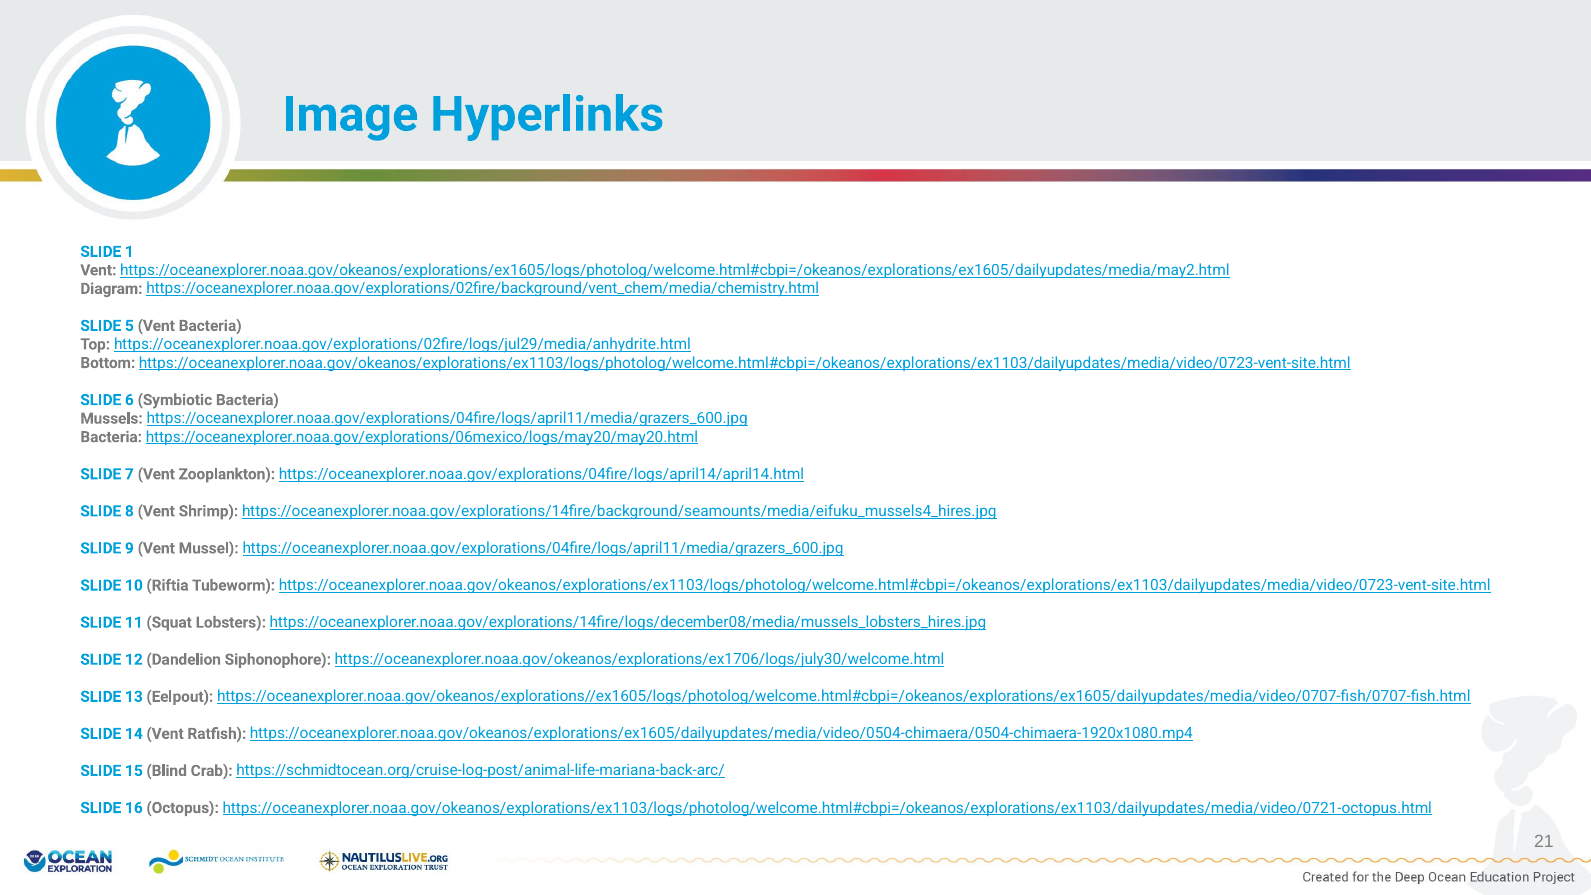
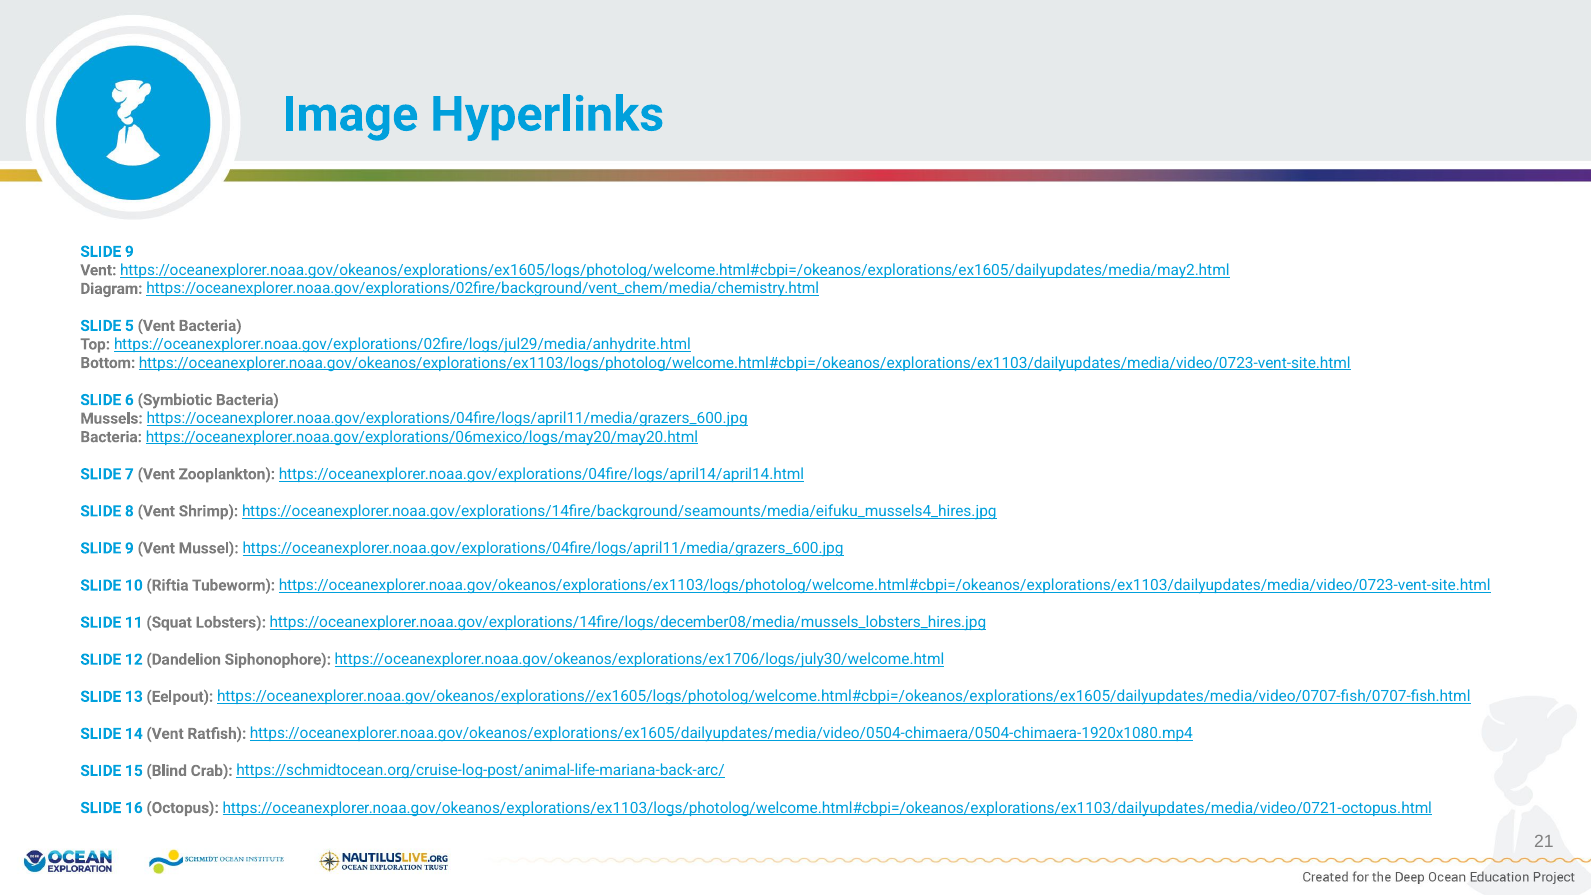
1: 1 -> 9 (129, 252)
